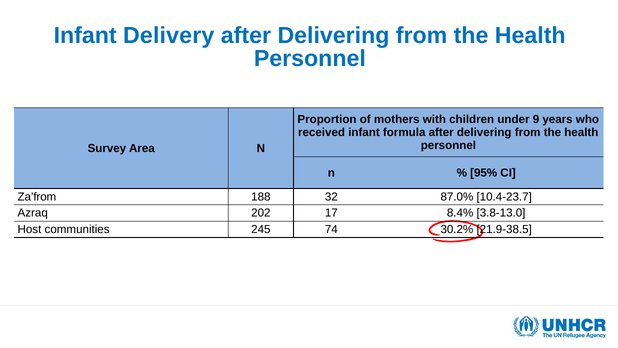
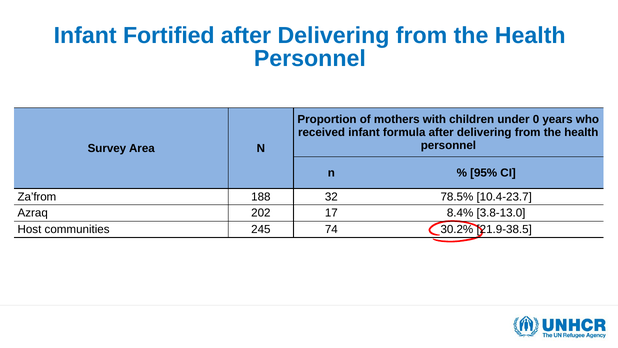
Delivery: Delivery -> Fortified (169, 35)
9: 9 -> 0 (536, 119)
87.0%: 87.0% -> 78.5% (457, 197)
